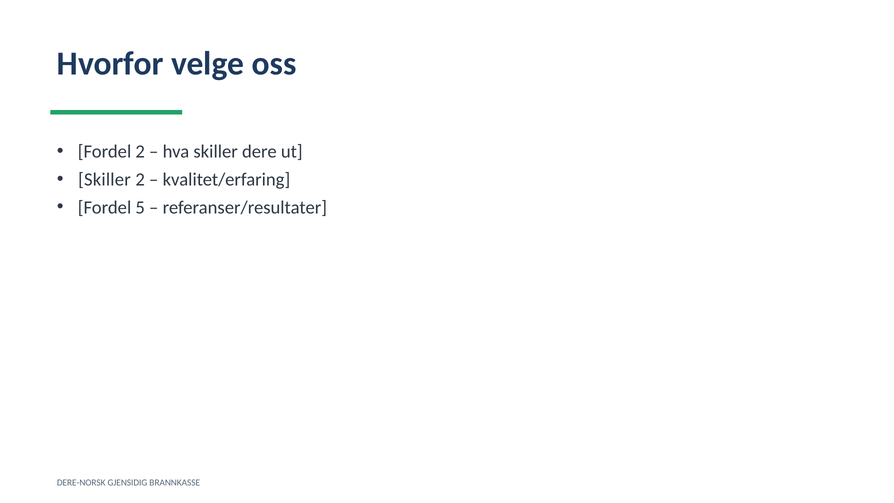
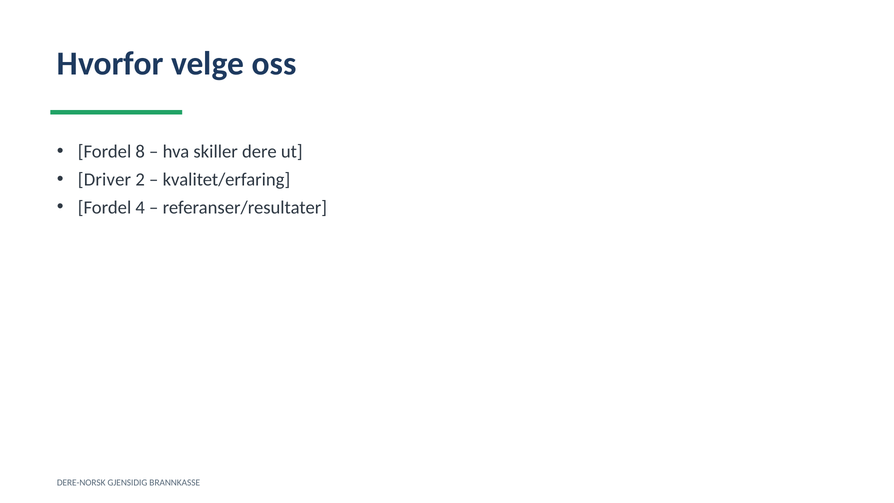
Fordel 2: 2 -> 8 (140, 151)
Skiller: Skiller -> Driver (104, 179)
5: 5 -> 4 (140, 207)
